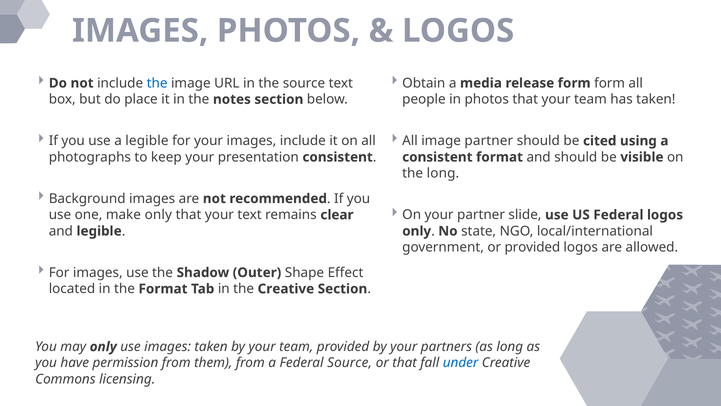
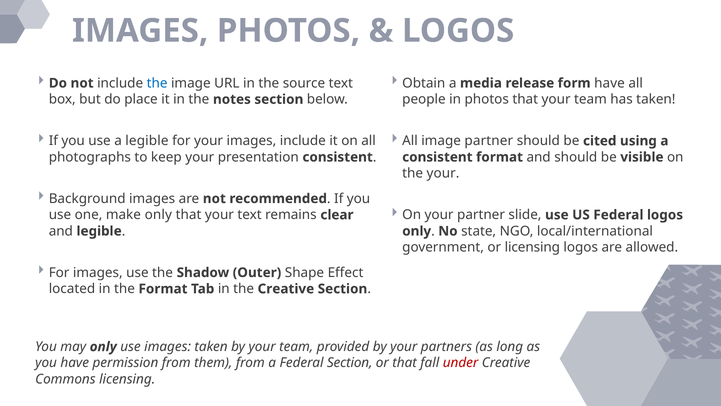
form form: form -> have (610, 83)
the long: long -> your (443, 173)
or provided: provided -> licensing (532, 247)
Federal Source: Source -> Section (350, 363)
under colour: blue -> red (461, 363)
